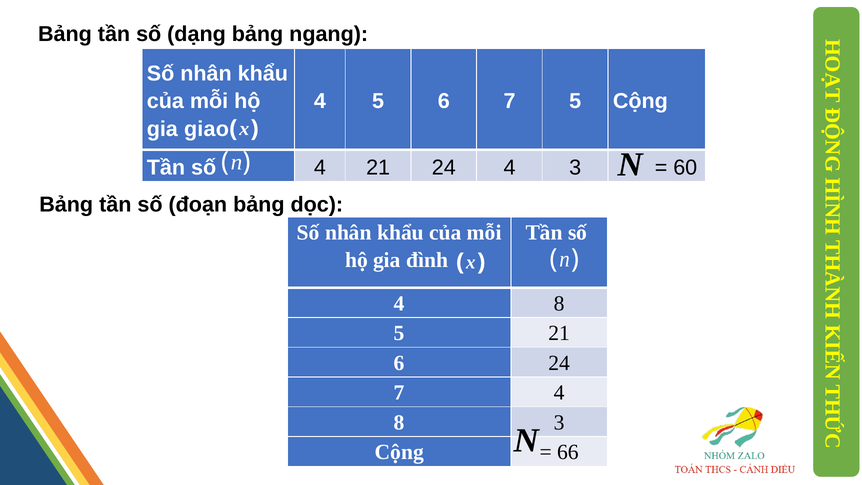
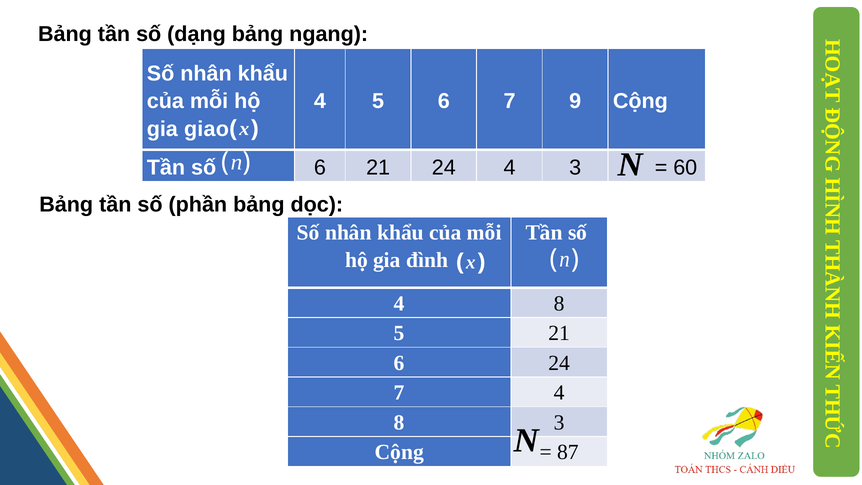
7 5: 5 -> 9 (575, 101)
4: 4 -> 6 (320, 168)
đoạn: đoạn -> phần (198, 205)
66: 66 -> 87 (568, 452)
